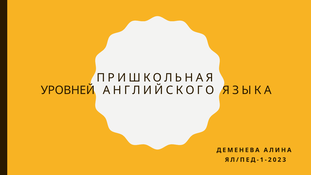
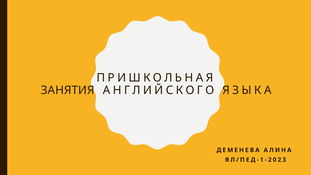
УРОВНЕЙ: УРОВНЕЙ -> ЗАНЯТИЯ (68, 90)
